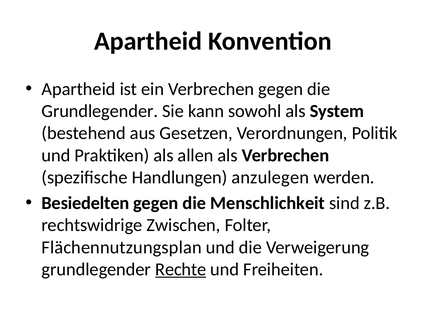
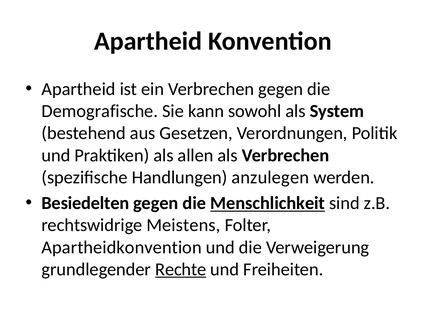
Grundlegender: Grundlegender -> Demografische (100, 111)
Menschlichkeit underline: none -> present (268, 203)
Zwischen: Zwischen -> Meistens (183, 225)
Flächennutzungsplan: Flächennutzungsplan -> Apartheidkonvention (122, 247)
